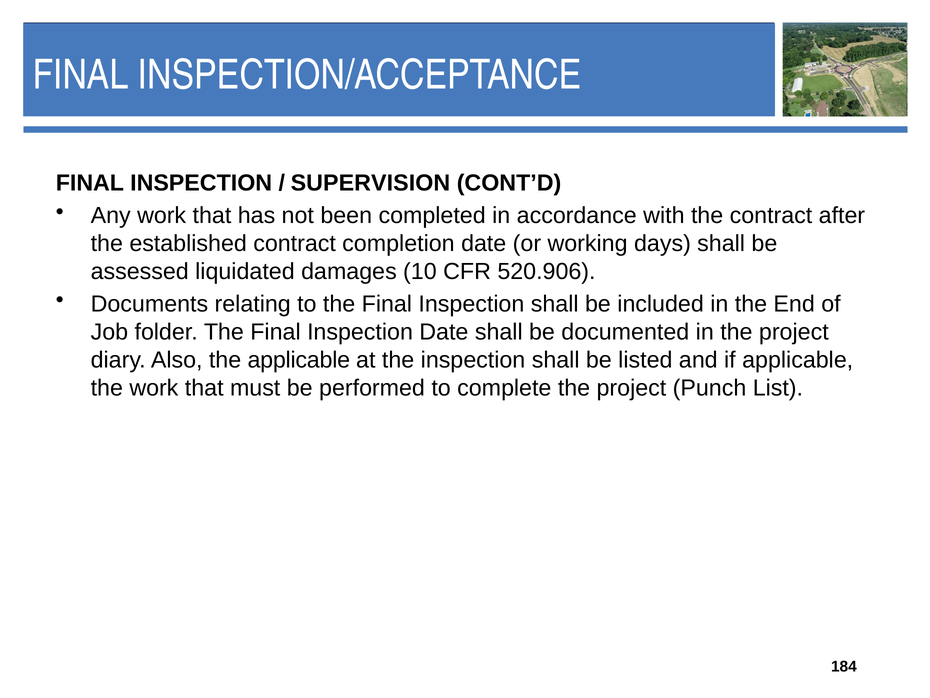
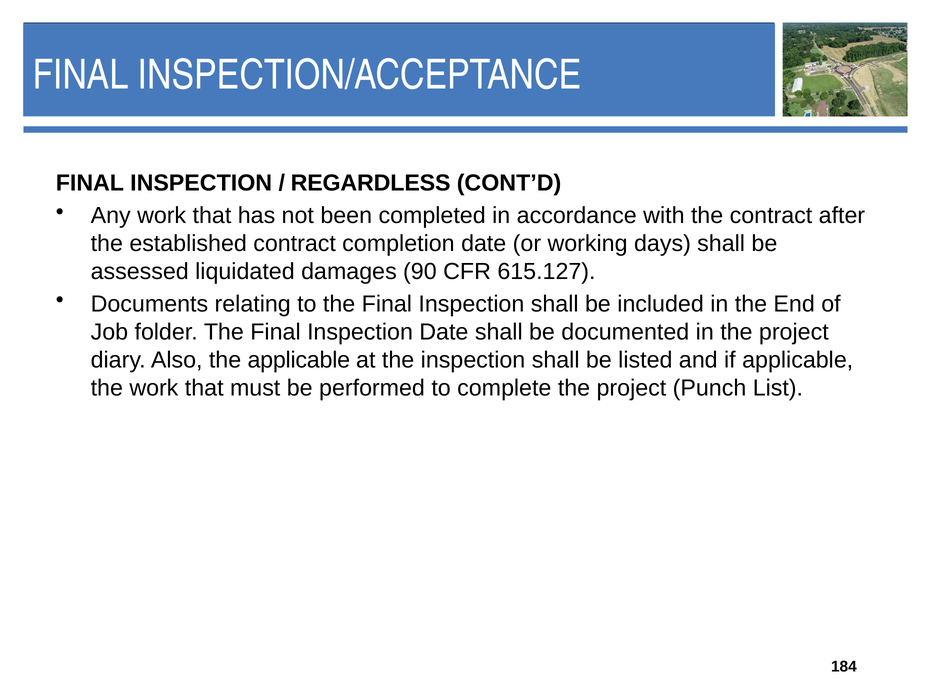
SUPERVISION: SUPERVISION -> REGARDLESS (371, 183)
10: 10 -> 90 (420, 271)
520.906: 520.906 -> 615.127 (546, 271)
